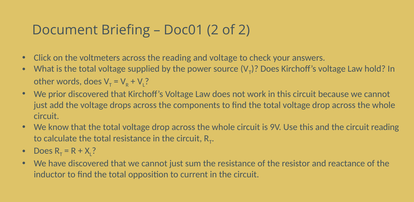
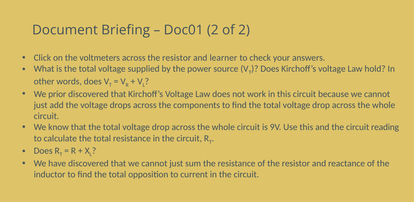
across the reading: reading -> resistor (177, 58)
and voltage: voltage -> learner (223, 58)
